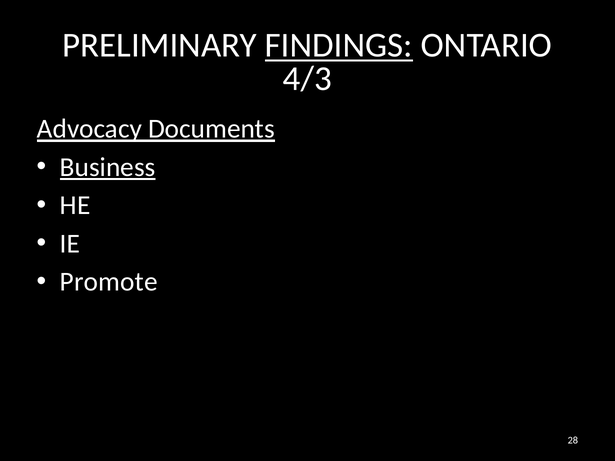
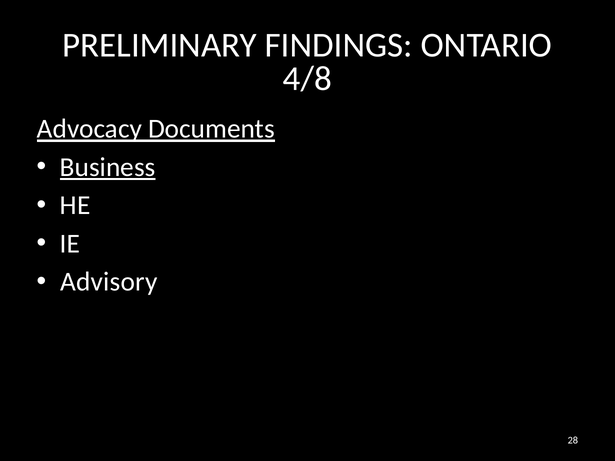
FINDINGS underline: present -> none (339, 45)
4/3: 4/3 -> 4/8 (307, 79)
Promote: Promote -> Advisory (109, 282)
